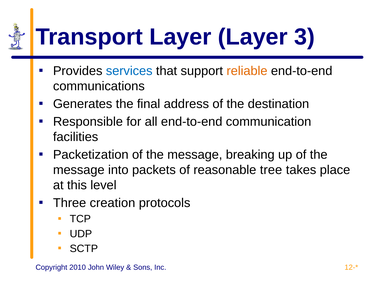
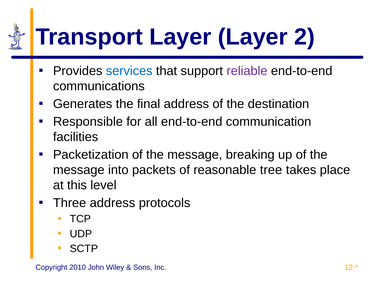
3: 3 -> 2 (305, 37)
reliable colour: orange -> purple (247, 71)
Three creation: creation -> address (112, 203)
